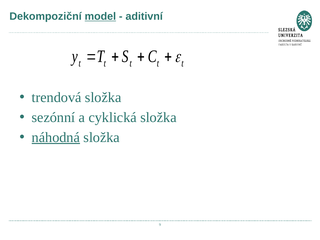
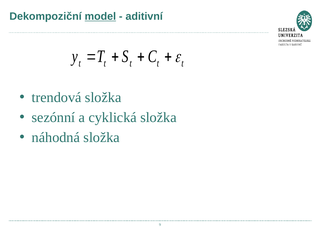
náhodná underline: present -> none (56, 137)
